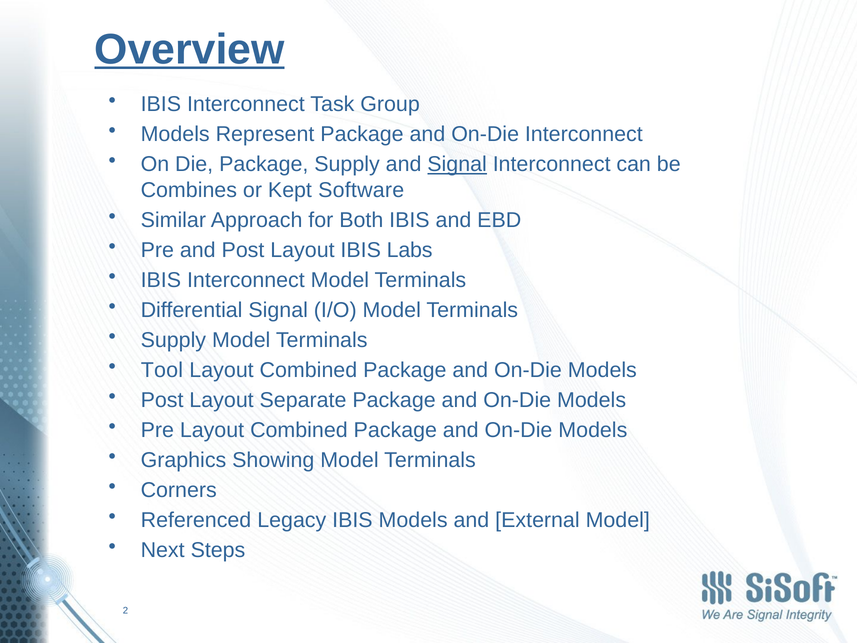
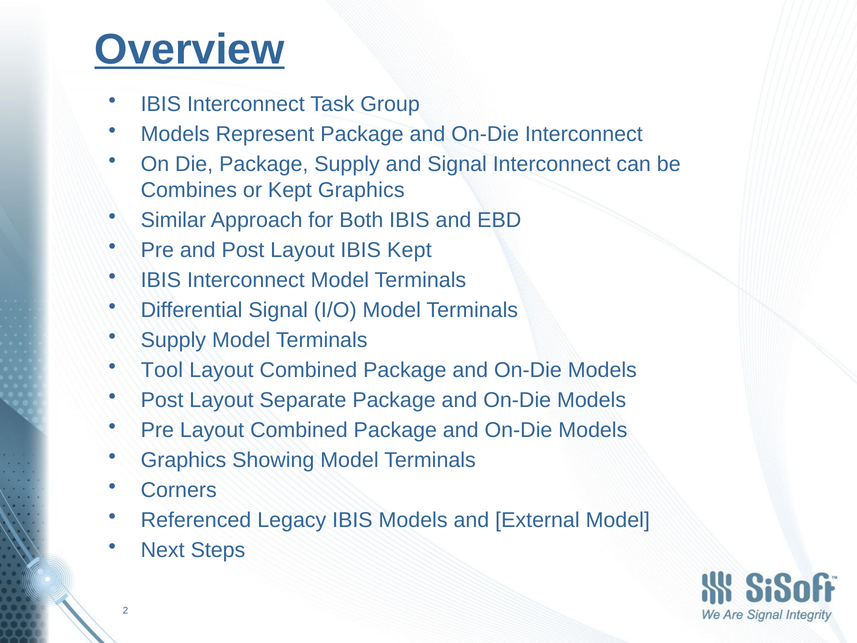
Signal underline: present -> none (457, 164)
Kept Software: Software -> Graphics (361, 190)
IBIS Labs: Labs -> Kept (409, 250)
